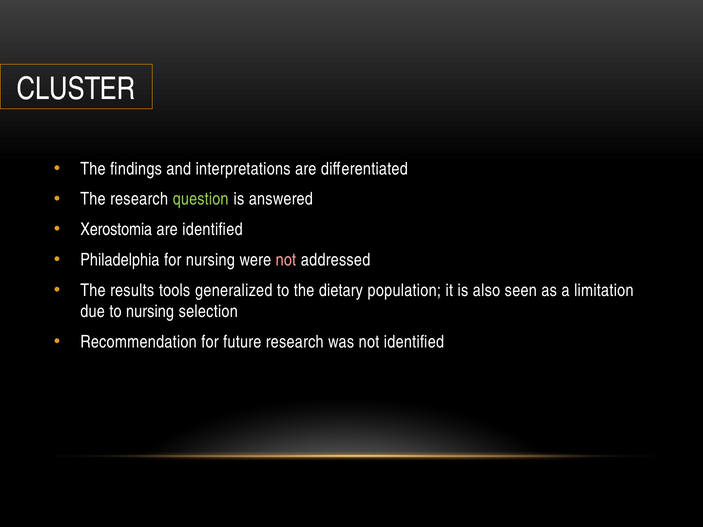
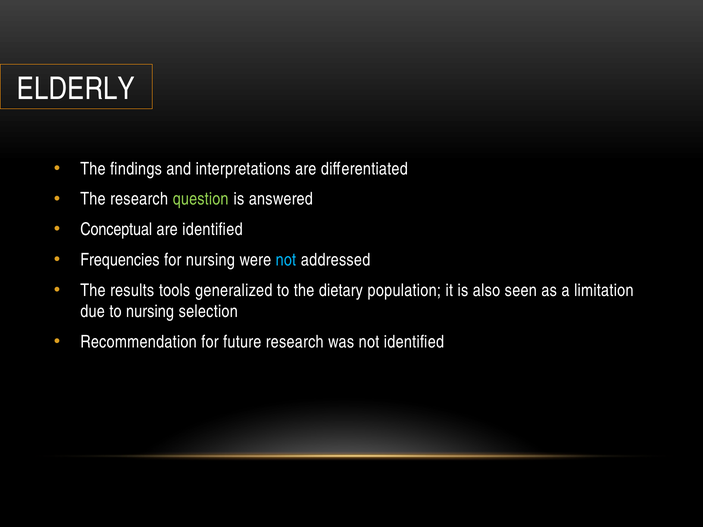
CLUSTER: CLUSTER -> ELDERLY (76, 89)
Xerostomia: Xerostomia -> Conceptual (116, 230)
Philadelphia: Philadelphia -> Frequencies (120, 260)
not colour: pink -> light blue (286, 260)
